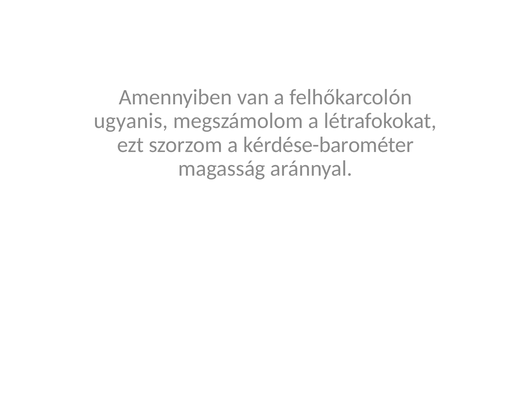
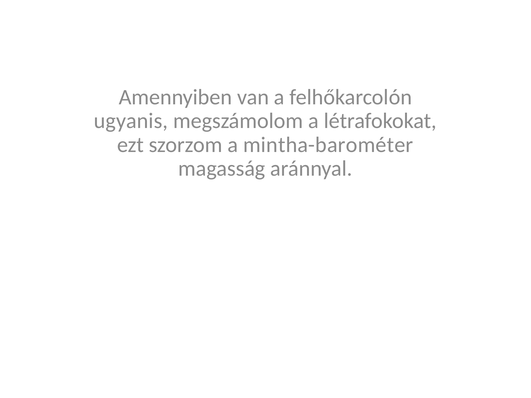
kérdése-barométer: kérdése-barométer -> mintha-barométer (328, 145)
